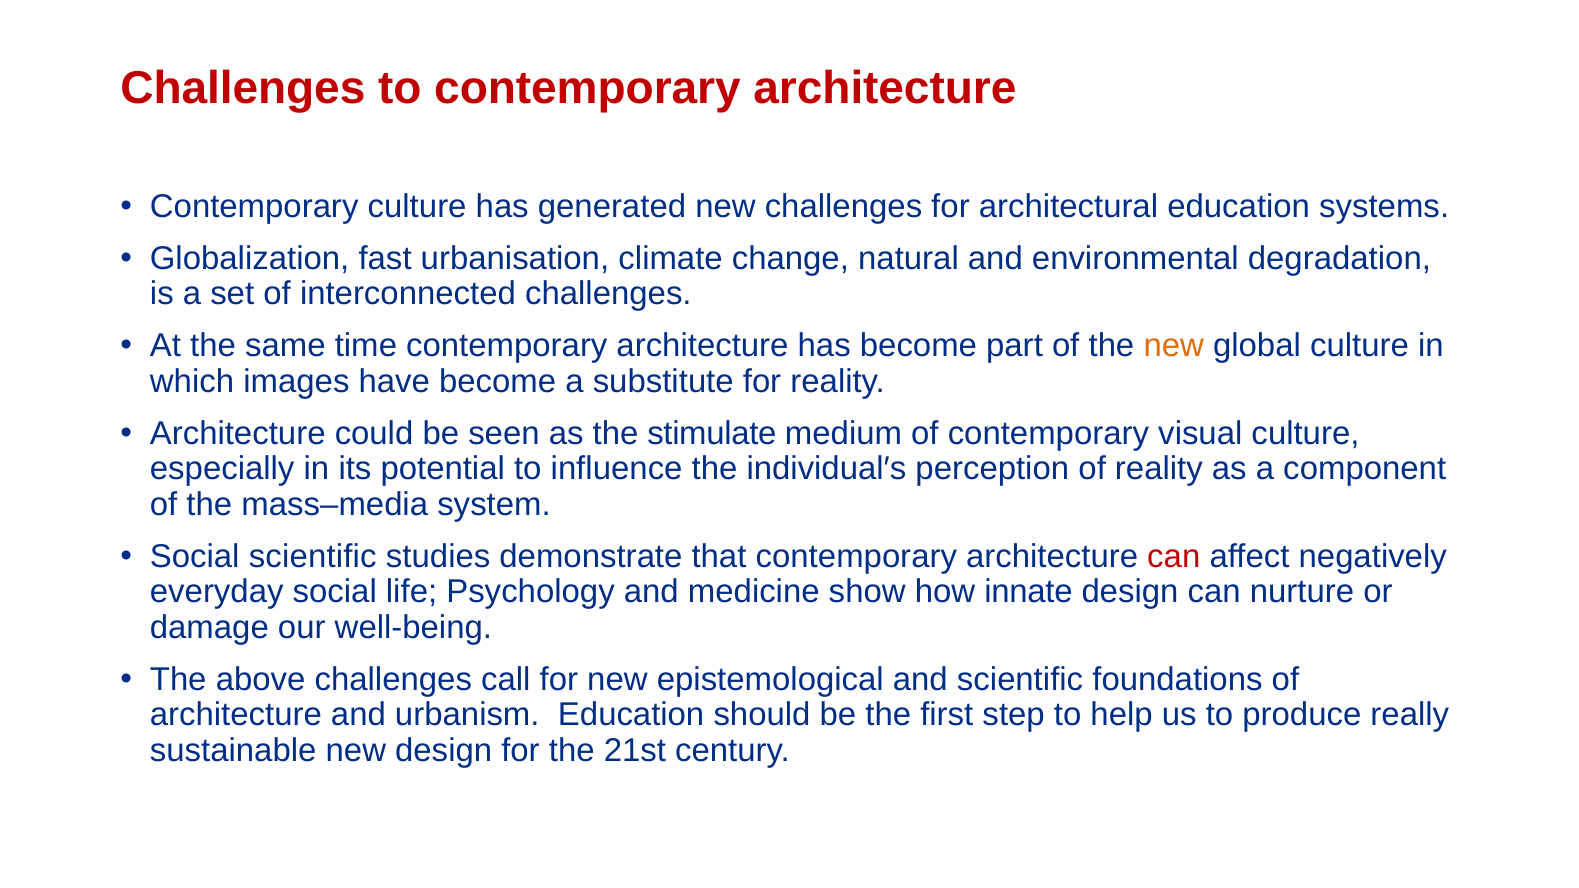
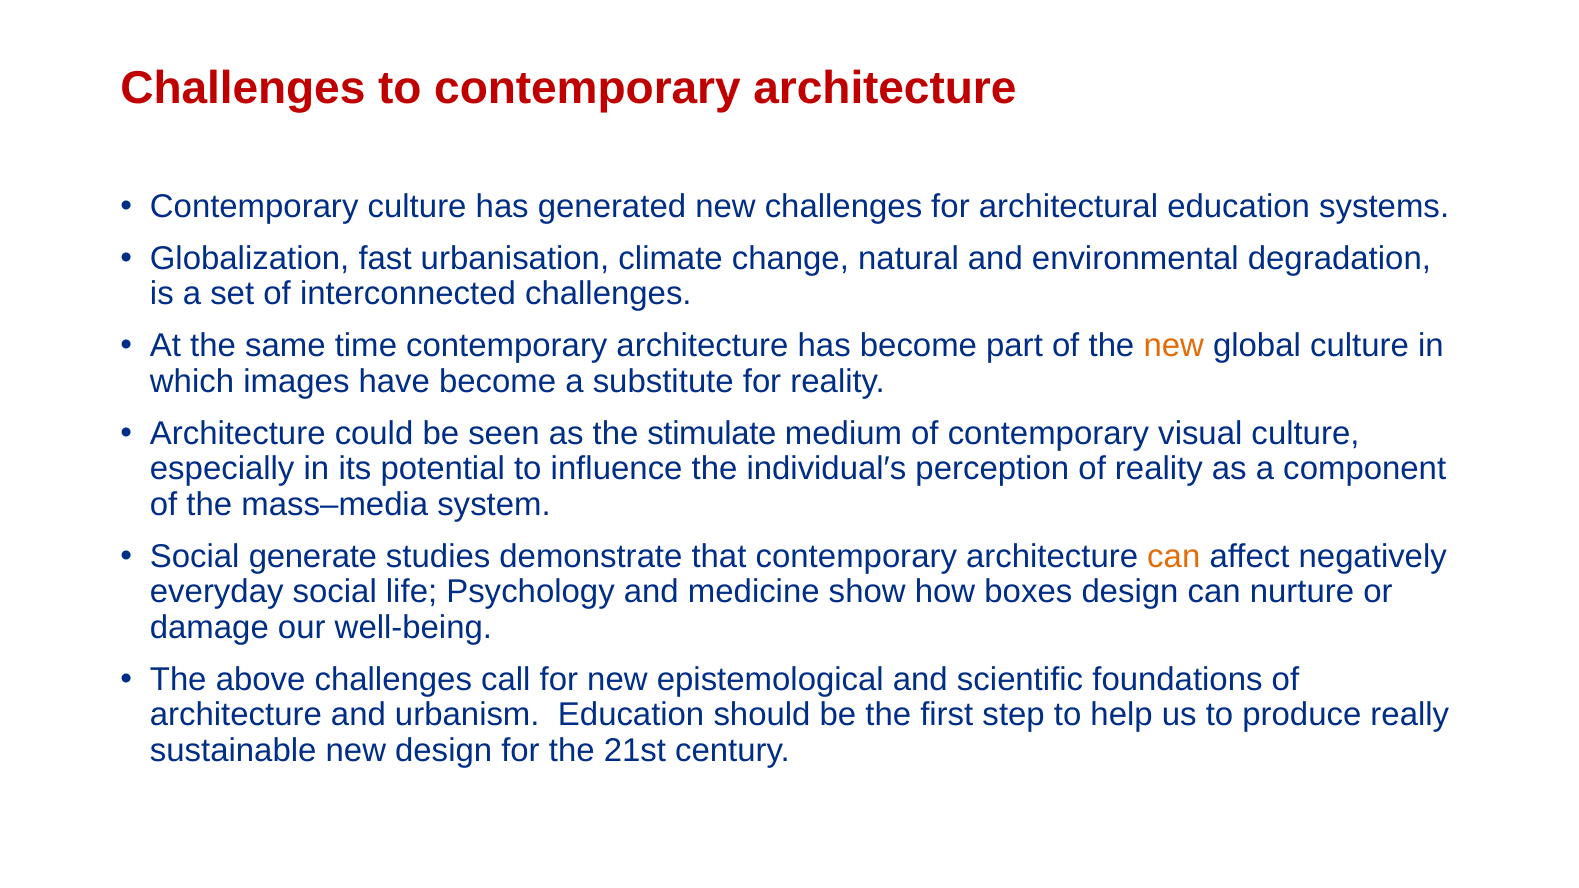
Social scientific: scientific -> generate (313, 557)
can colour: red -> orange (1174, 557)
innate: innate -> boxes (1028, 592)
